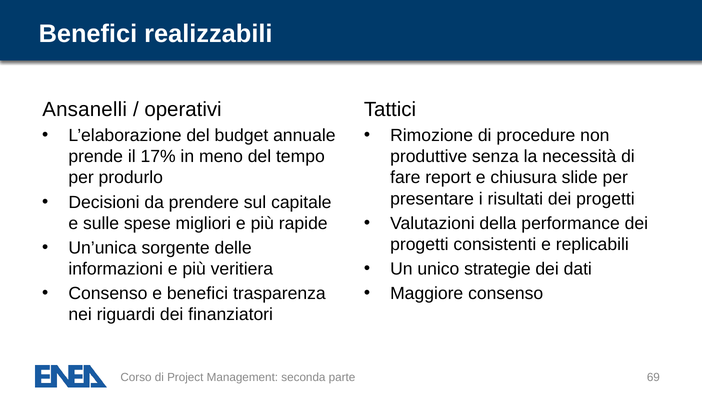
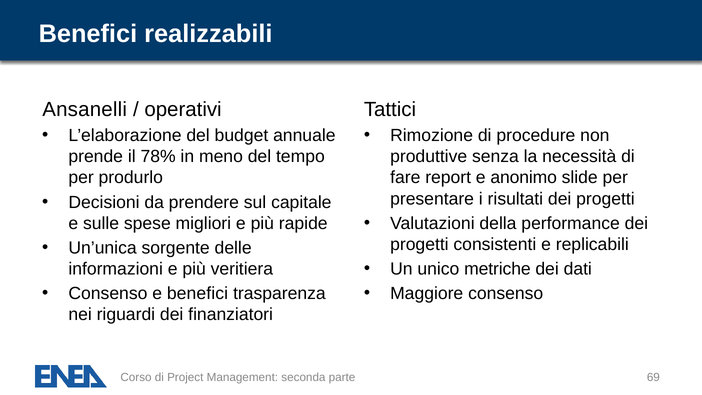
17%: 17% -> 78% (158, 157)
chiusura: chiusura -> anonimo (524, 178)
strategie: strategie -> metriche (497, 269)
